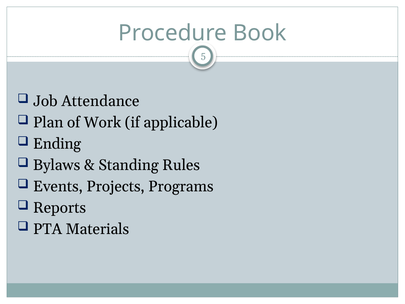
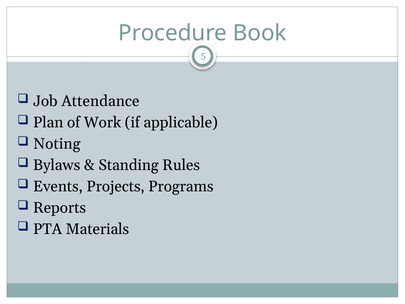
Ending: Ending -> Noting (57, 144)
